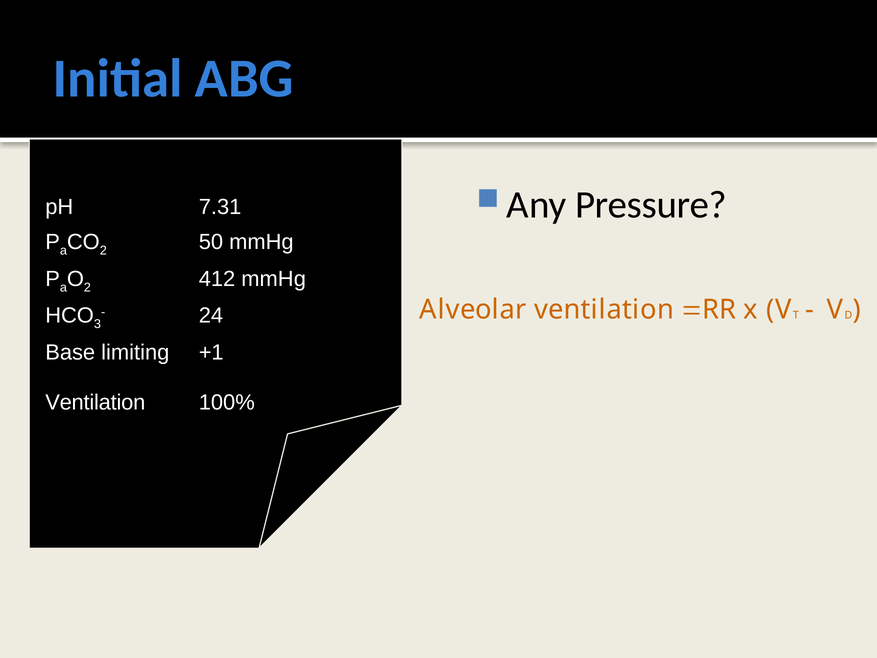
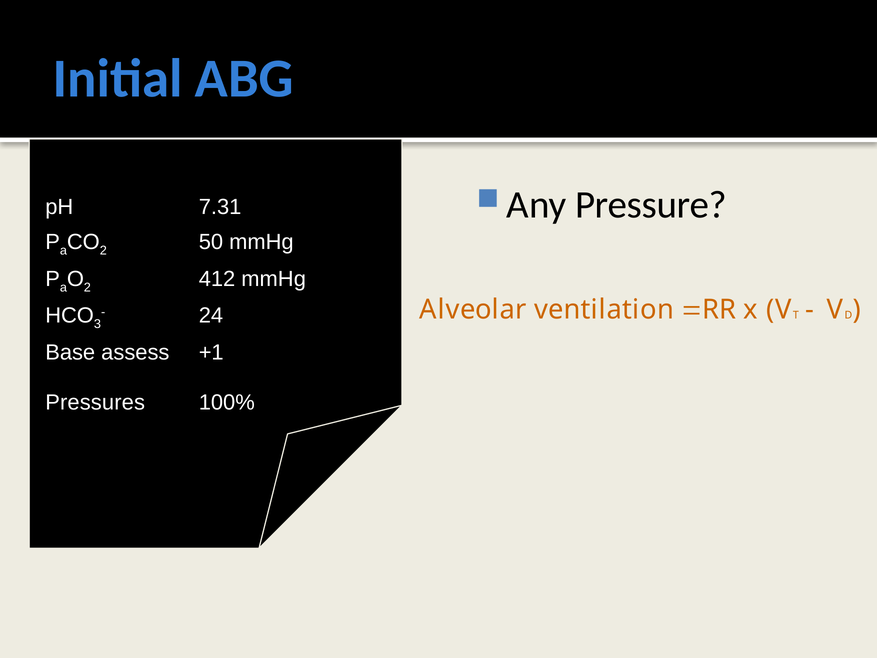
limiting: limiting -> assess (135, 352)
Ventilation: Ventilation -> Pressures (95, 402)
